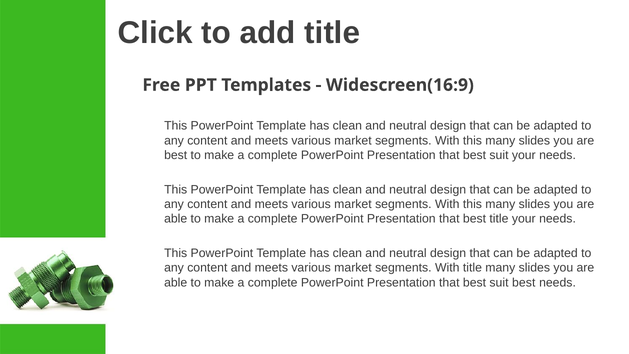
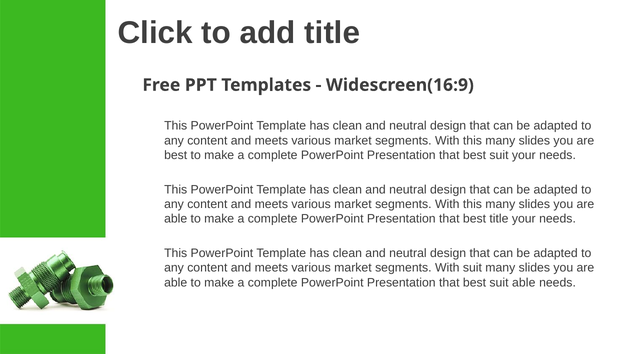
With title: title -> suit (472, 268)
suit best: best -> able (524, 282)
